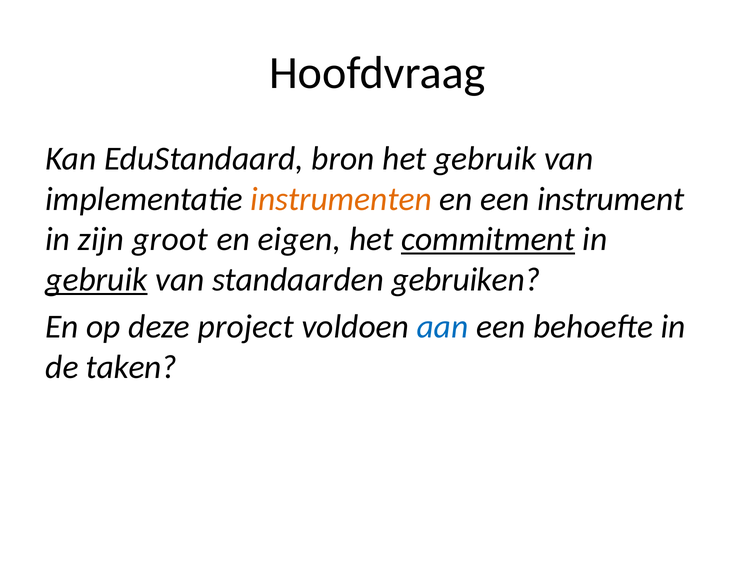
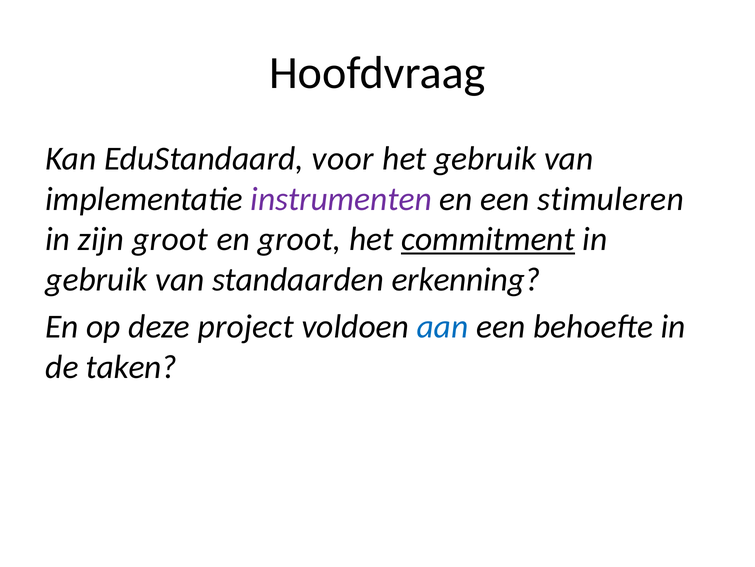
bron: bron -> voor (343, 158)
instrumenten colour: orange -> purple (341, 199)
instrument: instrument -> stimuleren (611, 199)
en eigen: eigen -> groot (299, 239)
gebruik underline: present -> none (96, 279)
gebruiken: gebruiken -> erkenning (466, 279)
